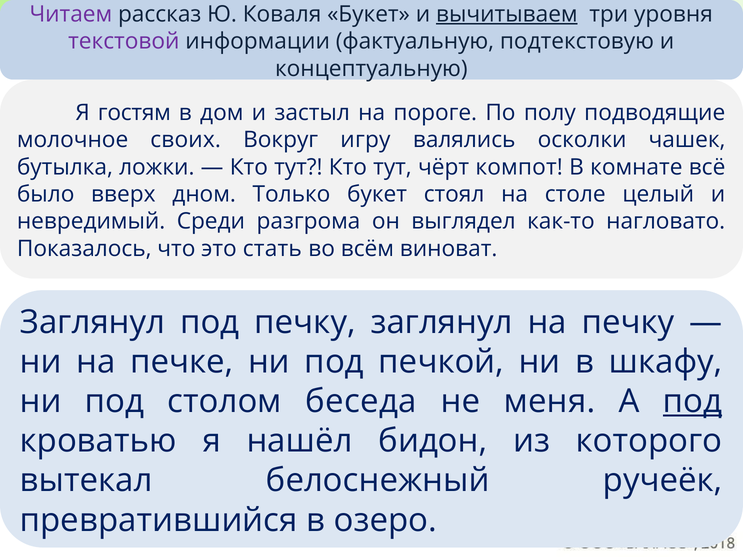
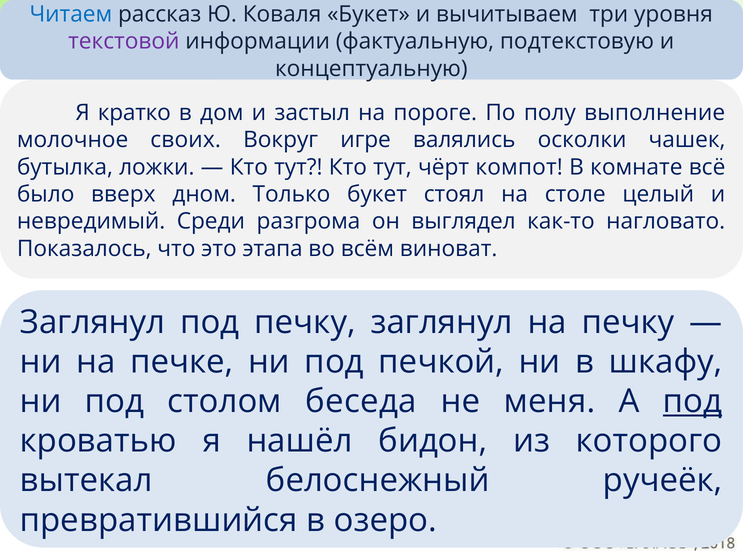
Читаем colour: purple -> blue (71, 14)
вычитываем underline: present -> none (507, 14)
гостям: гостям -> кратко (134, 113)
подводящие: подводящие -> выполнение (655, 113)
игру: игру -> игре (366, 140)
стать: стать -> этапа (273, 249)
